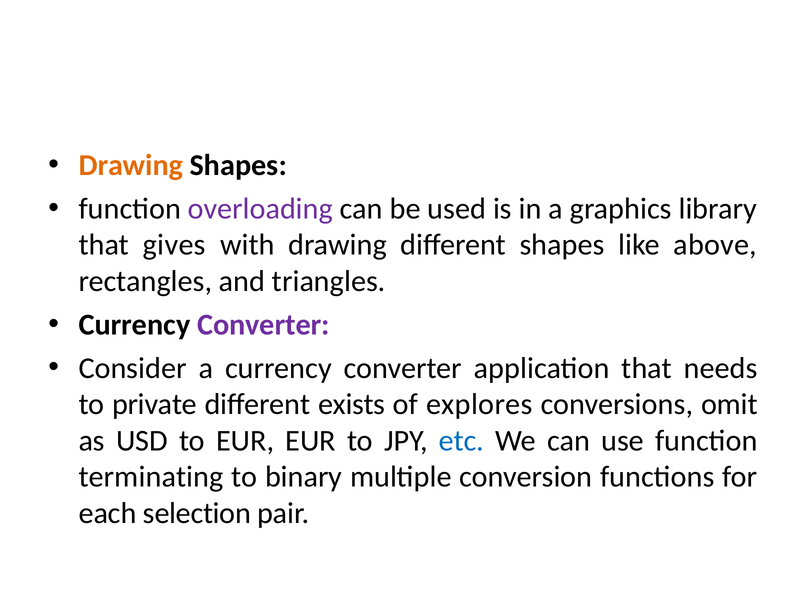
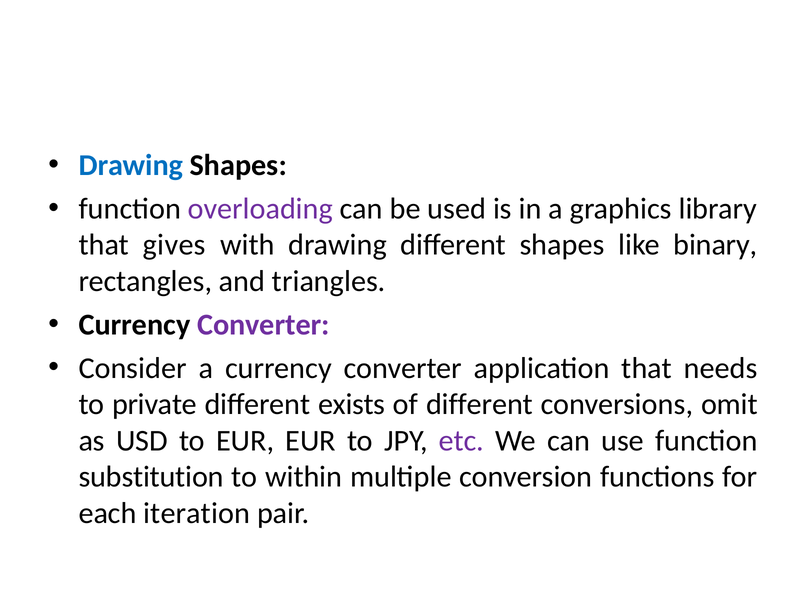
Drawing colour: orange -> blue (131, 165)
above: above -> binary (715, 245)
of explores: explores -> different (480, 405)
etc colour: blue -> purple (461, 441)
terminating: terminating -> substitution (151, 477)
binary: binary -> within (304, 477)
selection: selection -> iteration (197, 514)
